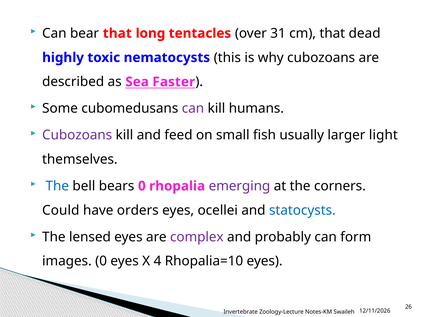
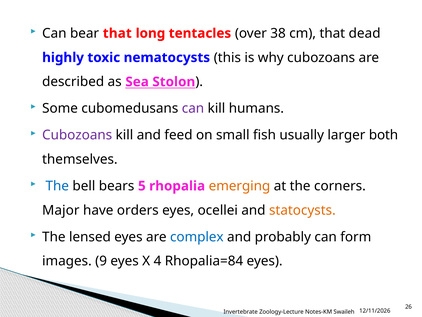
31: 31 -> 38 (278, 33)
Faster: Faster -> Stolon (174, 82)
light: light -> both (384, 135)
bears 0: 0 -> 5 (142, 186)
emerging colour: purple -> orange (239, 186)
Could: Could -> Major (61, 210)
statocysts colour: blue -> orange (302, 210)
complex colour: purple -> blue (197, 237)
images 0: 0 -> 9 (101, 261)
Rhopalia=10: Rhopalia=10 -> Rhopalia=84 (204, 261)
